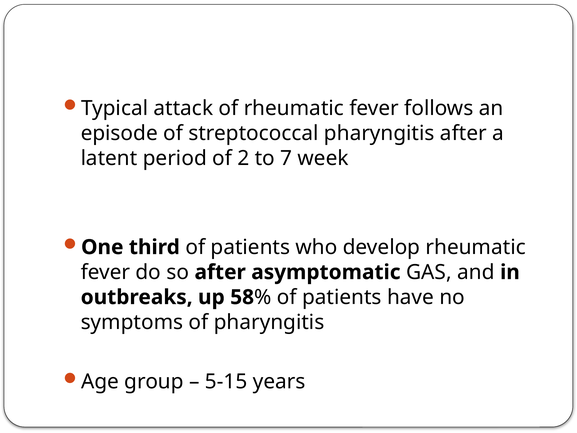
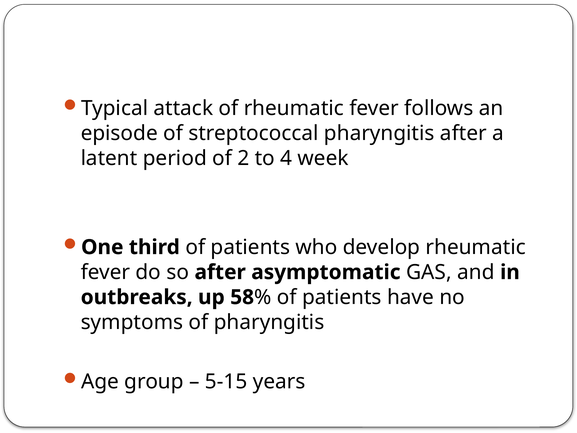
7: 7 -> 4 (286, 158)
